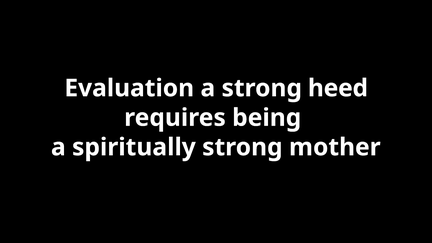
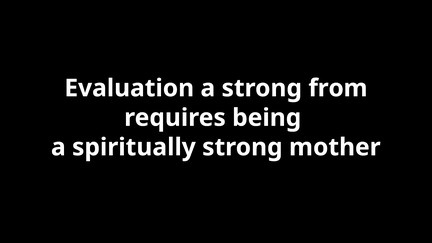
heed: heed -> from (338, 88)
